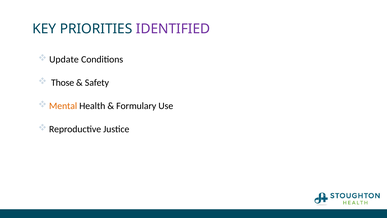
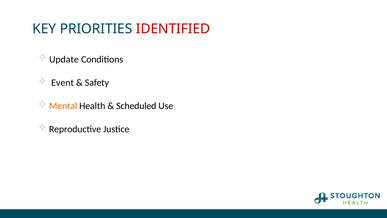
IDENTIFIED colour: purple -> red (173, 29)
Those: Those -> Event (63, 83)
Formulary: Formulary -> Scheduled (136, 106)
